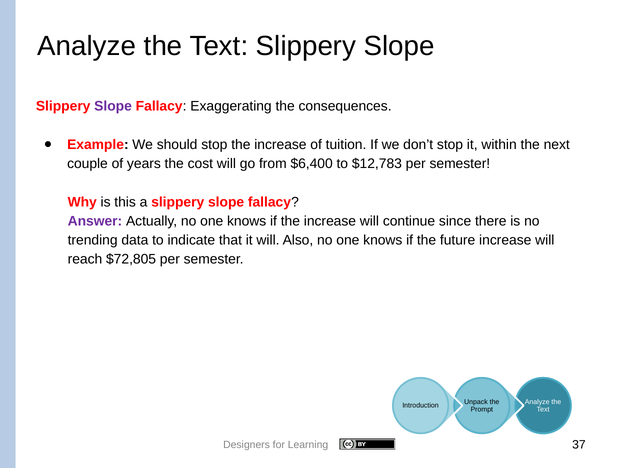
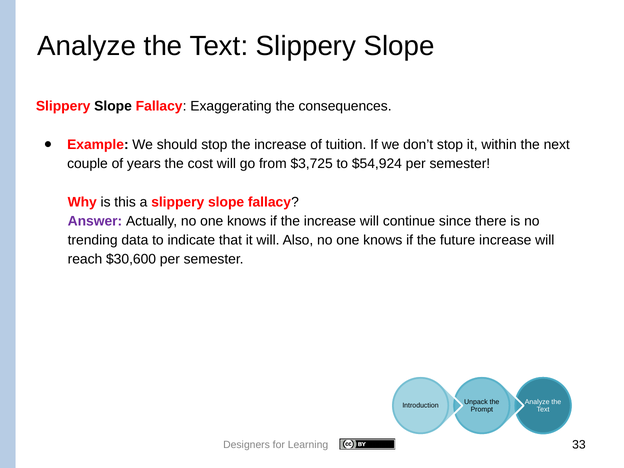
Slope colour: purple -> black (113, 106)
$6,400: $6,400 -> $3,725 (312, 164)
$12,783: $12,783 -> $54,924 (377, 164)
$72,805: $72,805 -> $30,600 (131, 259)
37: 37 -> 33 (579, 445)
